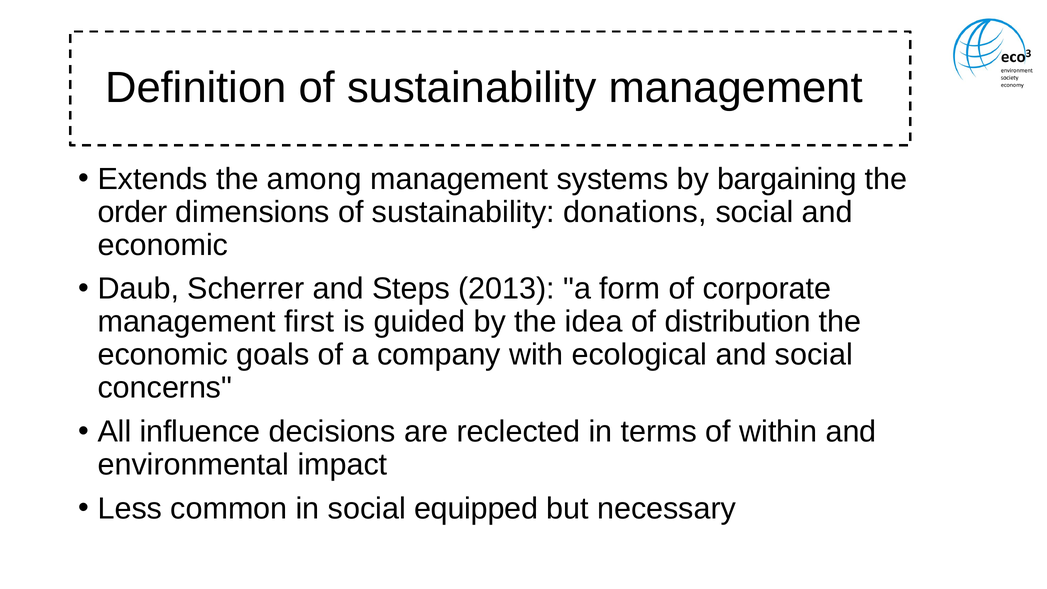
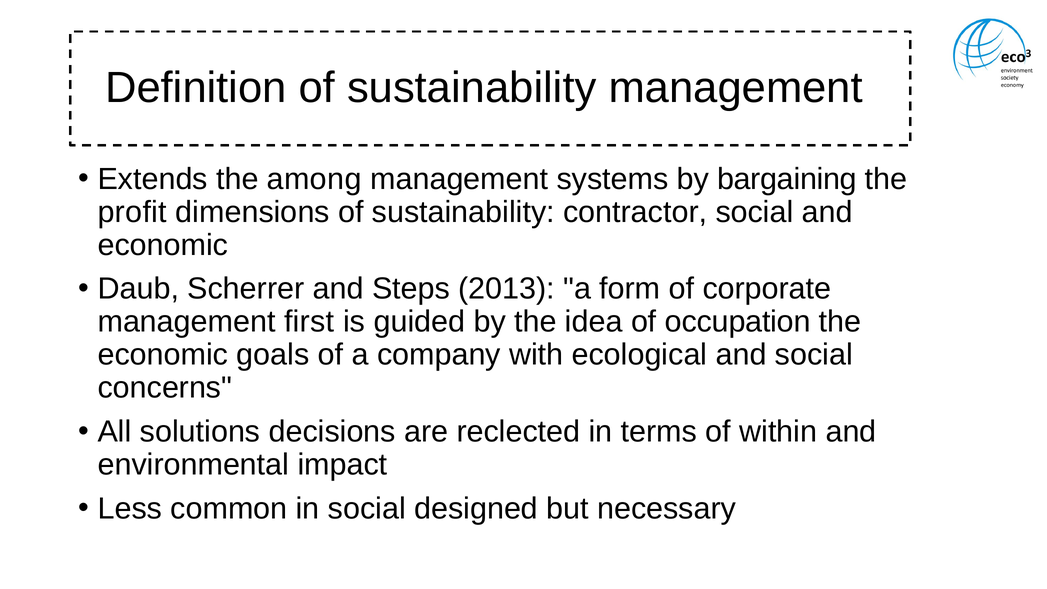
order: order -> profit (132, 212)
donations: donations -> contractor (635, 212)
distribution: distribution -> occupation (738, 322)
influence: influence -> solutions (200, 432)
equipped: equipped -> designed (476, 509)
